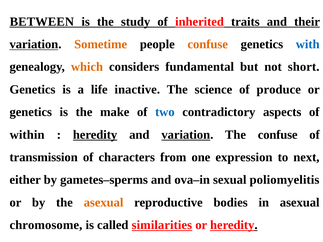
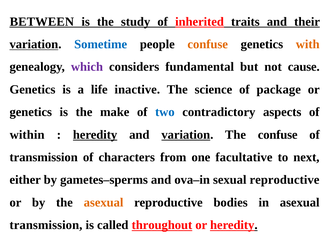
Sometime colour: orange -> blue (101, 44)
with colour: blue -> orange (308, 44)
which colour: orange -> purple (87, 67)
short: short -> cause (304, 67)
produce: produce -> package (279, 90)
expression: expression -> facultative (244, 157)
sexual poliomyelitis: poliomyelitis -> reproductive (284, 180)
chromosome: chromosome -> transmission (46, 225)
similarities: similarities -> throughout (162, 225)
